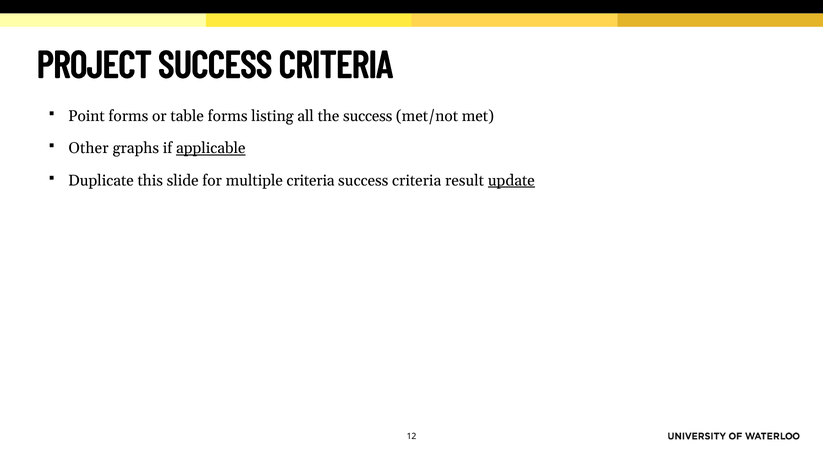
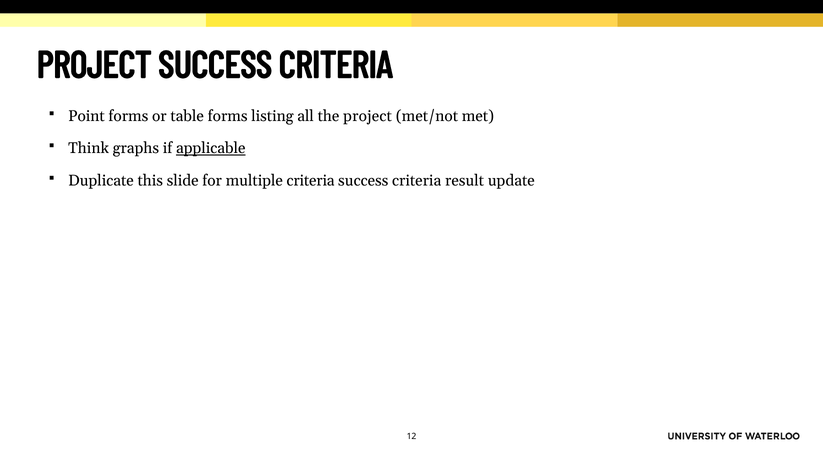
the success: success -> project (368, 116)
Other: Other -> Think (89, 148)
update underline: present -> none (511, 180)
